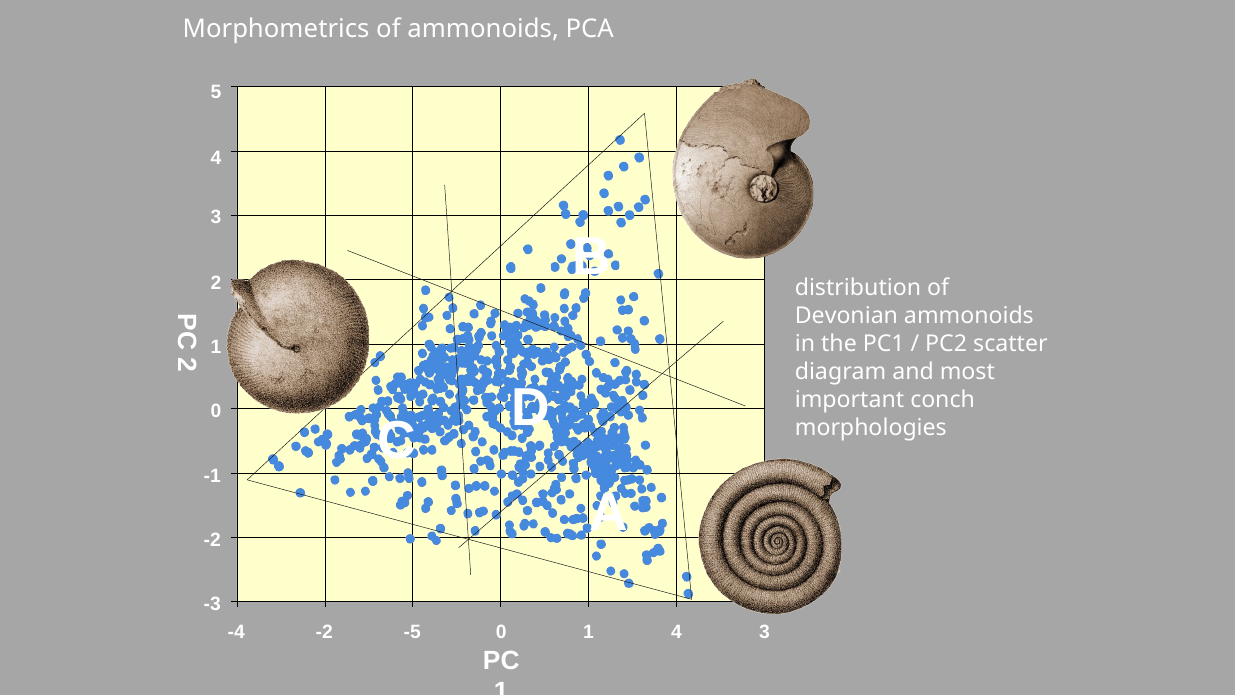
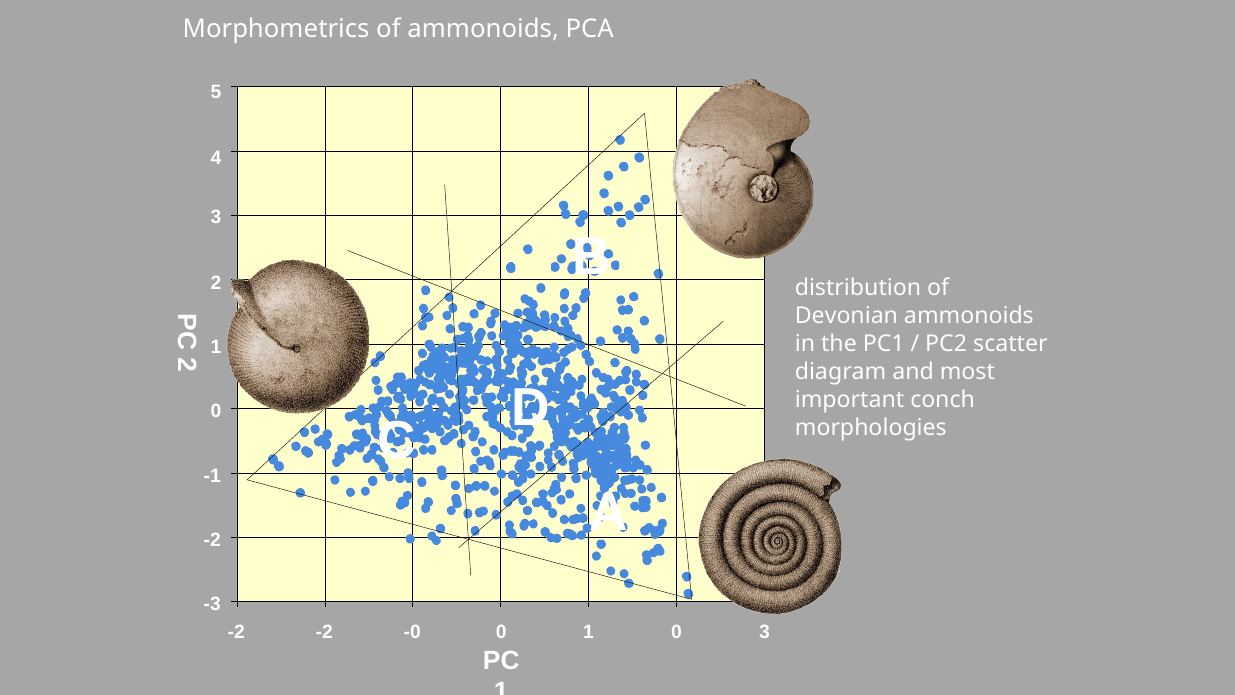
-4: -4 -> -2 (236, 632)
-5: -5 -> -0 (412, 632)
1 4: 4 -> 0 (677, 632)
